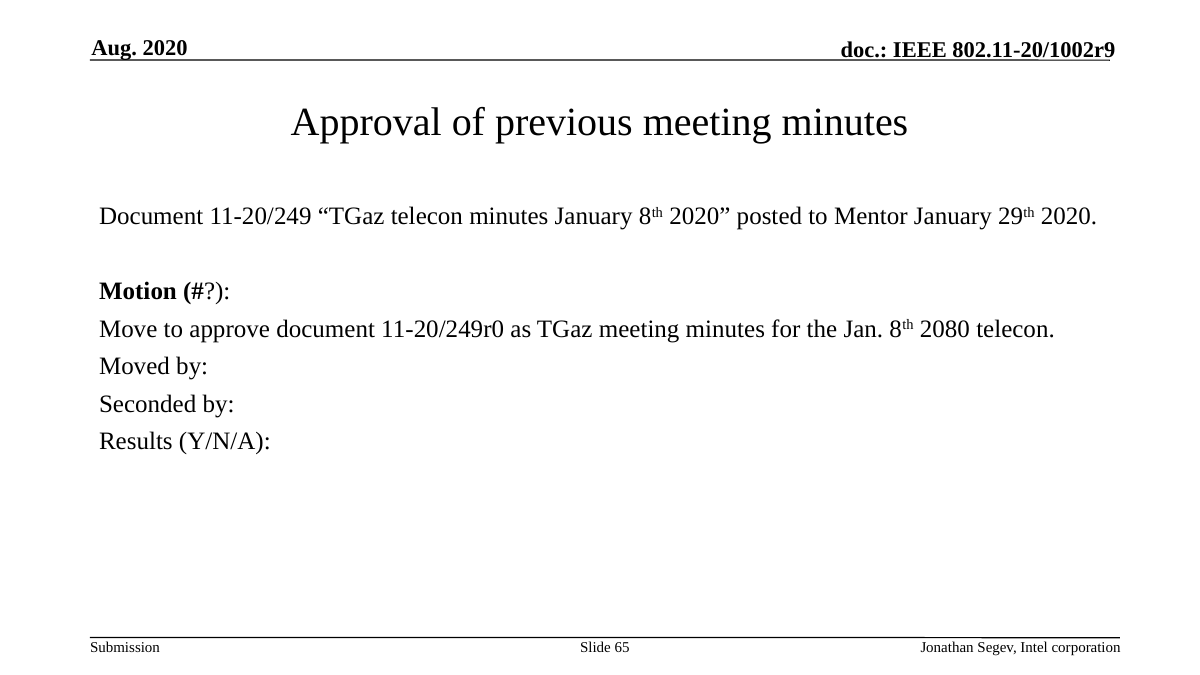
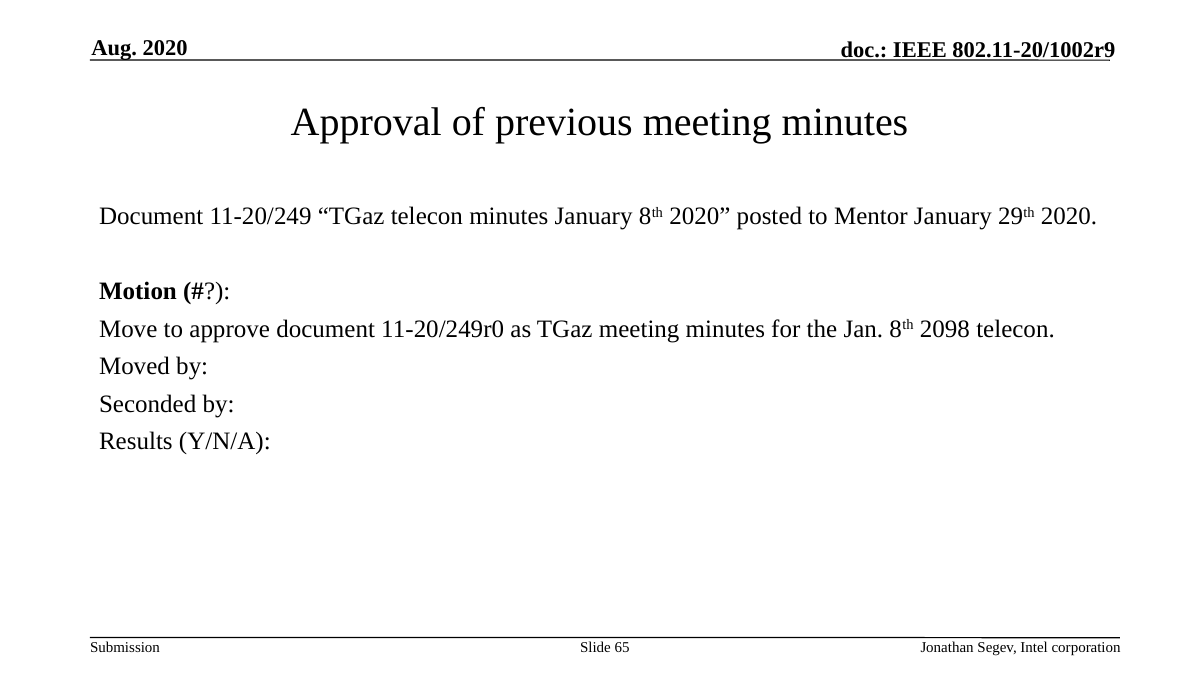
2080: 2080 -> 2098 (945, 329)
